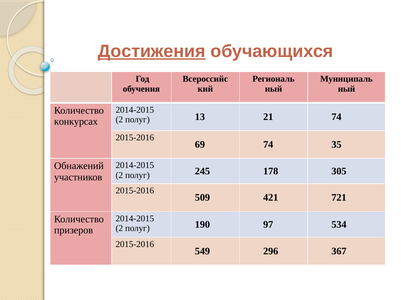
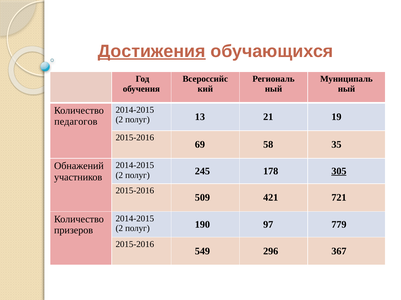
21 74: 74 -> 19 (336, 117)
конкурсах: конкурсах -> педагогов (76, 122)
69 74: 74 -> 58 (268, 145)
305 underline: none -> present (339, 172)
534: 534 -> 779 (339, 225)
